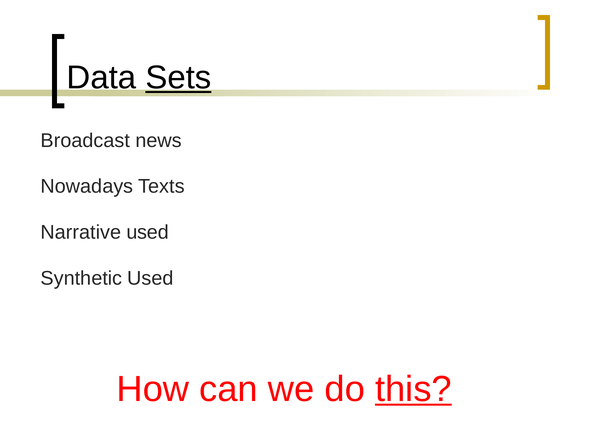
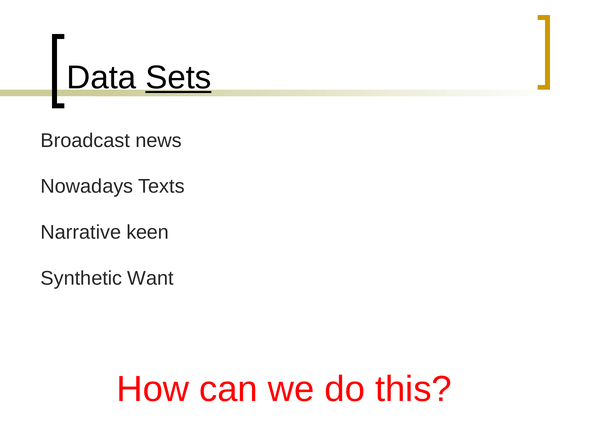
Narrative used: used -> keen (148, 233)
Synthetic Used: Used -> Want (150, 279)
this underline: present -> none (413, 389)
